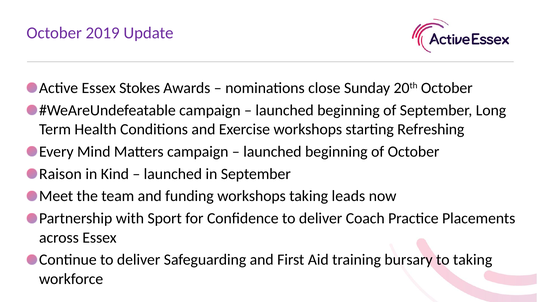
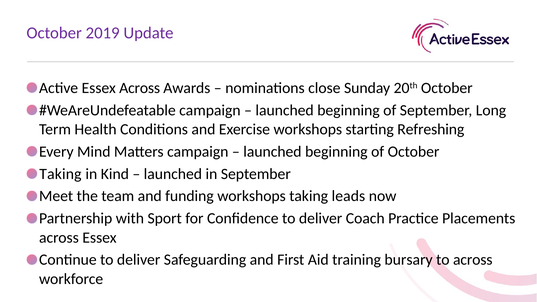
Essex Stokes: Stokes -> Across (140, 88)
Raison: Raison -> Taking (60, 174)
to taking: taking -> across (473, 260)
